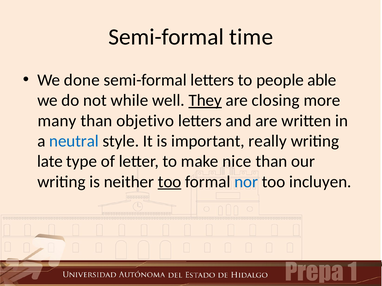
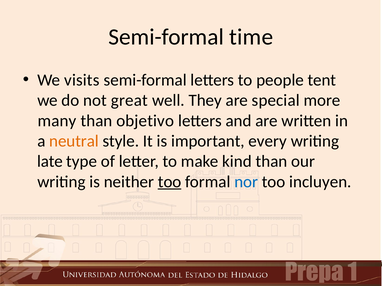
done: done -> visits (82, 80)
able: able -> tent (322, 80)
while: while -> great (129, 101)
They underline: present -> none (205, 101)
closing: closing -> special (276, 101)
neutral colour: blue -> orange (74, 141)
really: really -> every (268, 141)
nice: nice -> kind (237, 162)
